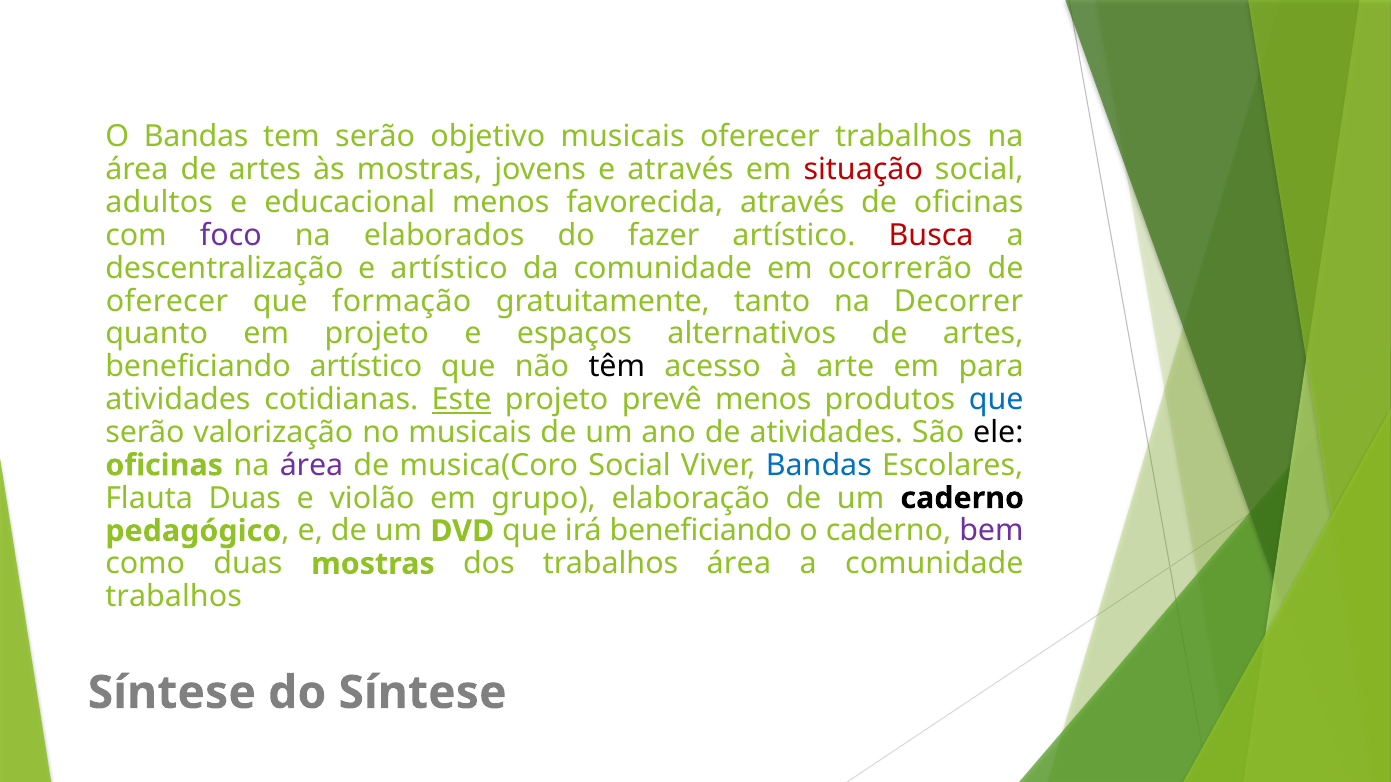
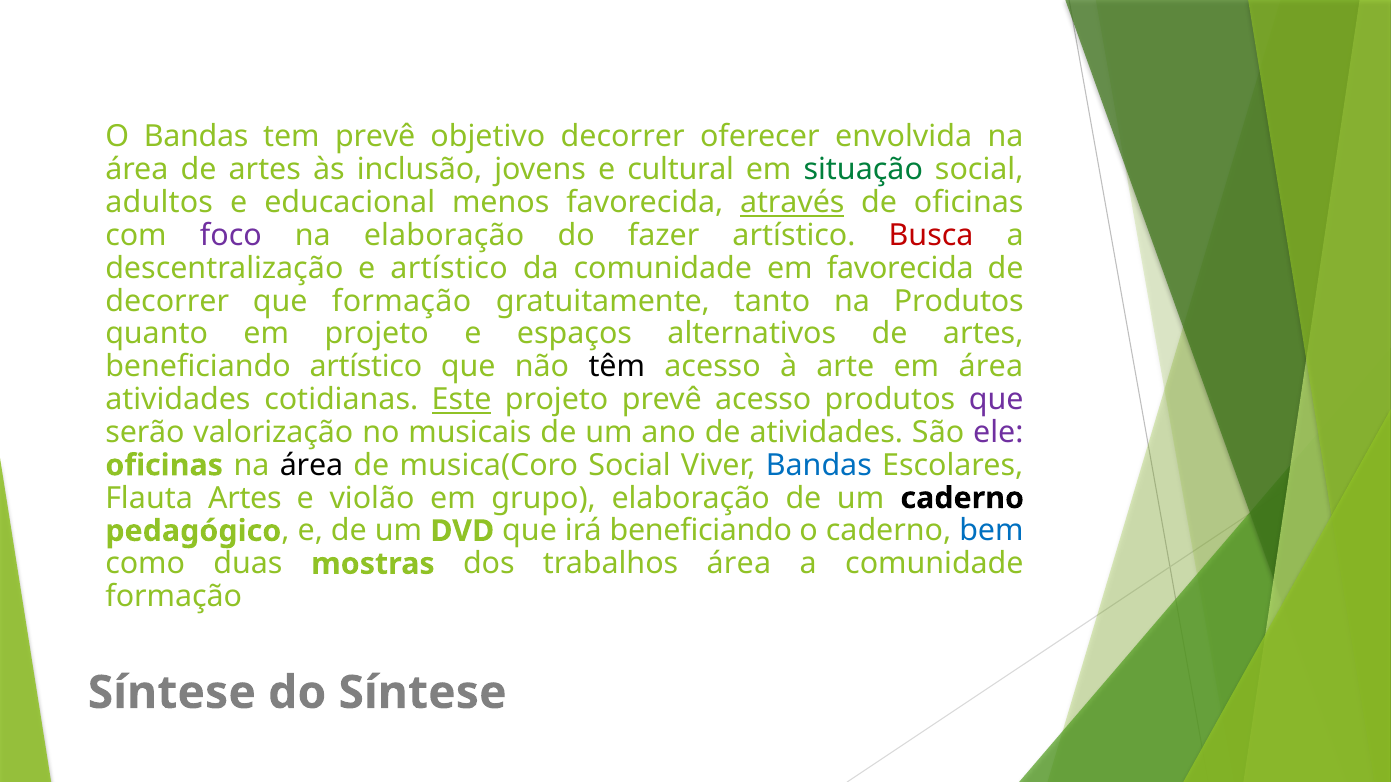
tem serão: serão -> prevê (375, 137)
objetivo musicais: musicais -> decorrer (623, 137)
oferecer trabalhos: trabalhos -> envolvida (904, 137)
às mostras: mostras -> inclusão (420, 170)
e através: através -> cultural (681, 170)
situação colour: red -> green (863, 170)
através underline: none -> present (792, 203)
na elaborados: elaborados -> elaboração (444, 236)
em ocorrerão: ocorrerão -> favorecida (900, 268)
oferecer: oferecer -> decorrer (167, 301)
na Decorrer: Decorrer -> Produtos (959, 301)
em para: para -> área (991, 367)
prevê menos: menos -> acesso (763, 400)
que colour: blue -> purple (996, 400)
ele colour: black -> purple (998, 433)
área colour: purple -> black (311, 466)
Flauta Duas: Duas -> Artes (245, 498)
bem colour: purple -> blue (991, 531)
trabalhos: trabalhos -> formação (174, 597)
